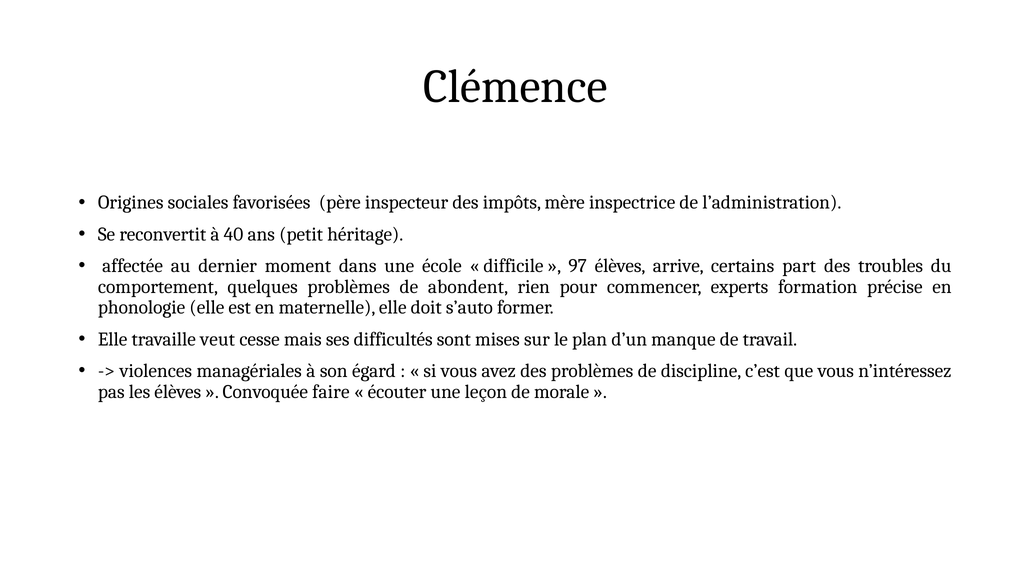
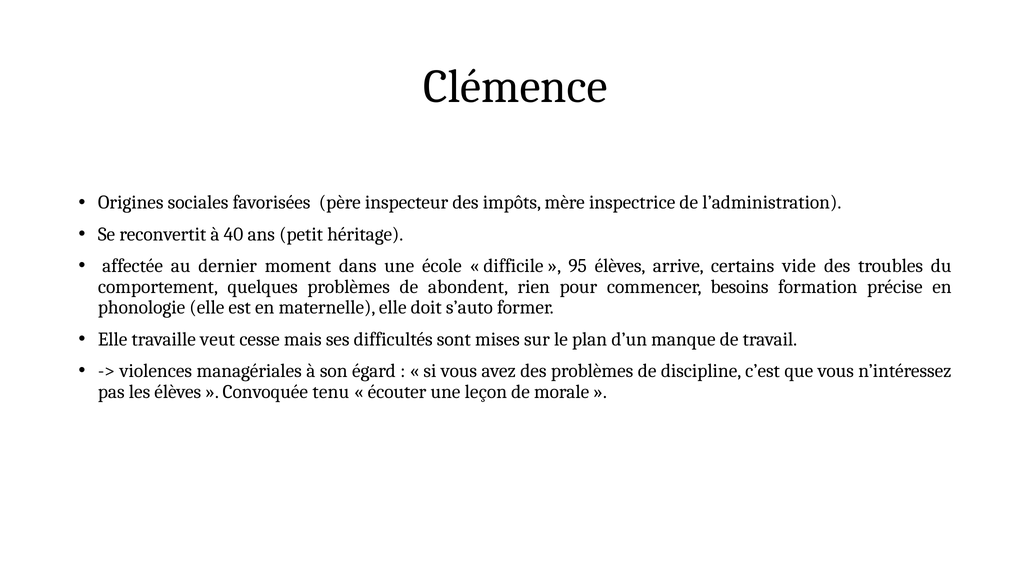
97: 97 -> 95 (578, 266)
part: part -> vide (799, 266)
experts: experts -> besoins (740, 287)
faire: faire -> tenu (331, 392)
